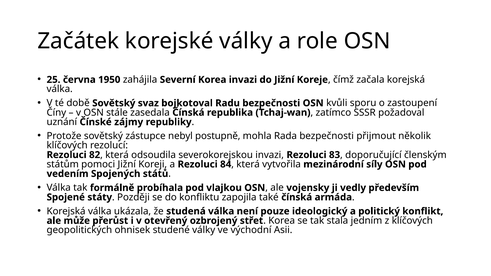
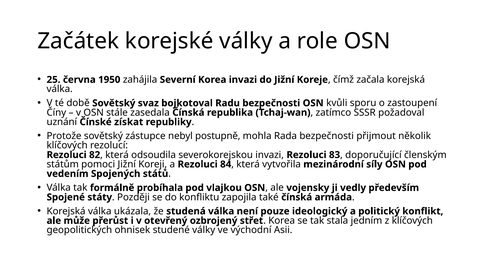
zájmy: zájmy -> získat (129, 122)
